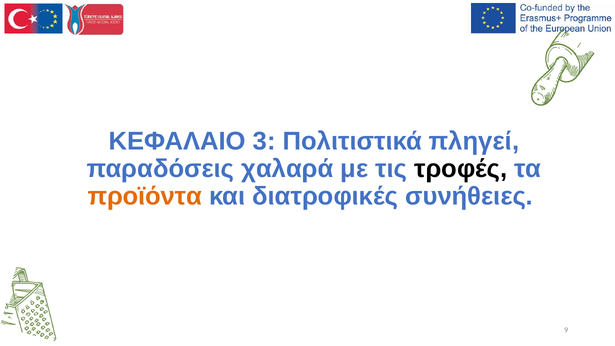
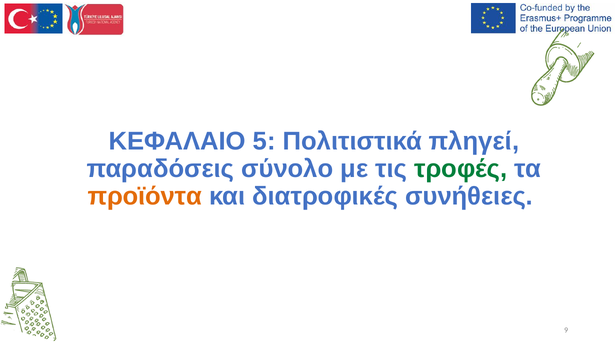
3: 3 -> 5 (264, 141)
χαλαρά: χαλαρά -> σύνολο (287, 169)
τροφές colour: black -> green (461, 169)
